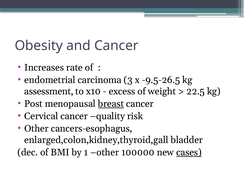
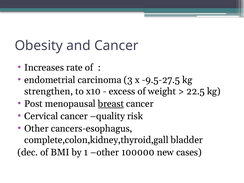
-9.5-26.5: -9.5-26.5 -> -9.5-27.5 (161, 80)
assessment: assessment -> strengthen (49, 91)
enlarged,colon,kidney,thyroid,gall: enlarged,colon,kidney,thyroid,gall -> complete,colon,kidney,thyroid,gall (96, 140)
cases underline: present -> none (189, 152)
